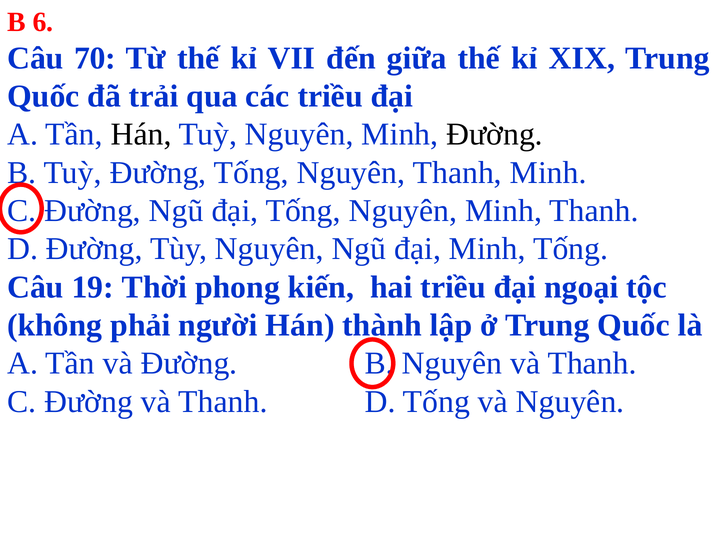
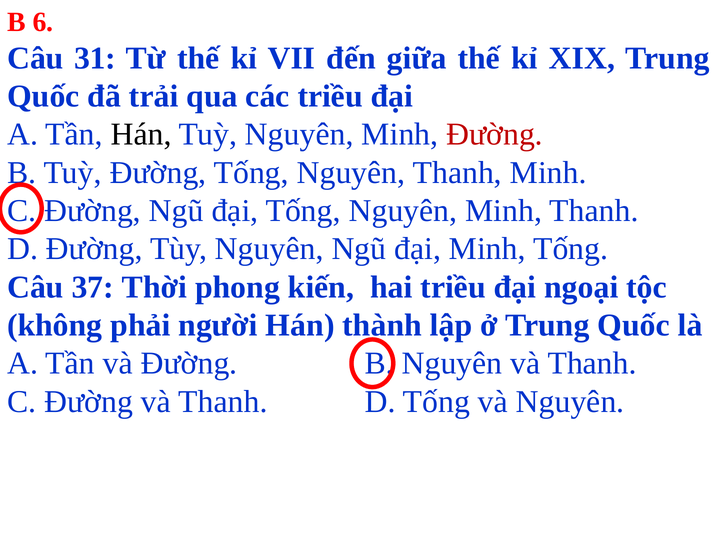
70: 70 -> 31 (95, 58)
Đường colour: black -> red (495, 135)
19: 19 -> 37 (93, 287)
